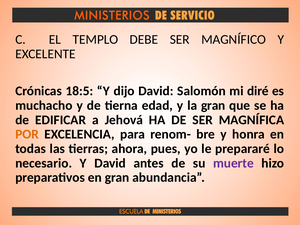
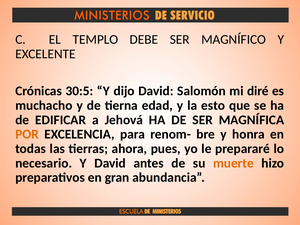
18:5: 18:5 -> 30:5 (79, 91)
la gran: gran -> esto (213, 106)
muerte colour: purple -> orange (233, 163)
